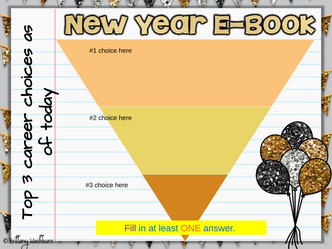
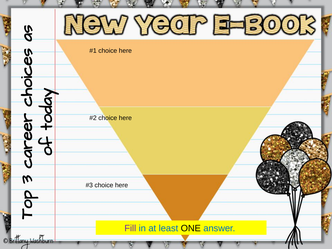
ONE colour: orange -> black (191, 228)
